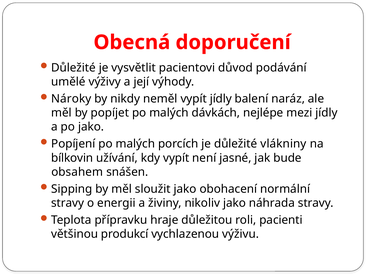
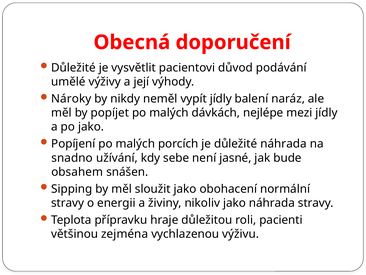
důležité vlákniny: vlákniny -> náhrada (284, 144)
bílkovin: bílkovin -> snadno (72, 158)
kdy vypít: vypít -> sebe (176, 158)
produkcí: produkcí -> zejména (125, 234)
